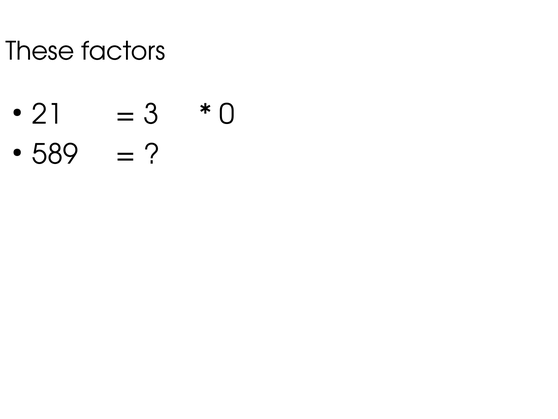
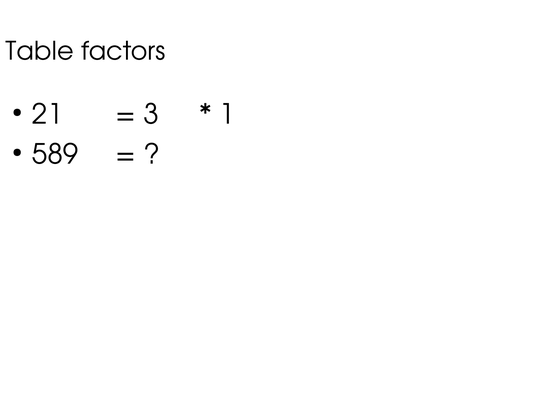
These: These -> Table (40, 51)
0: 0 -> 1 (227, 114)
